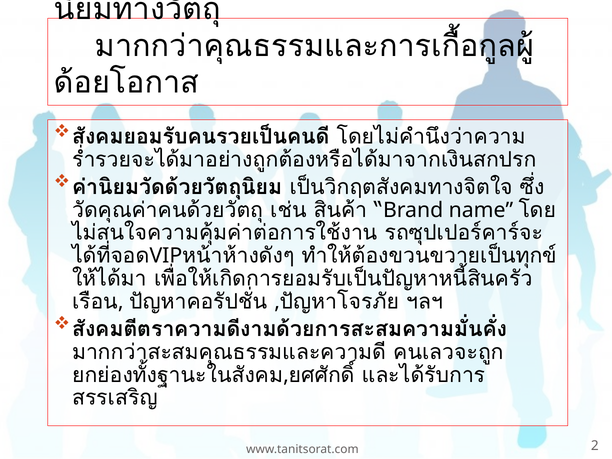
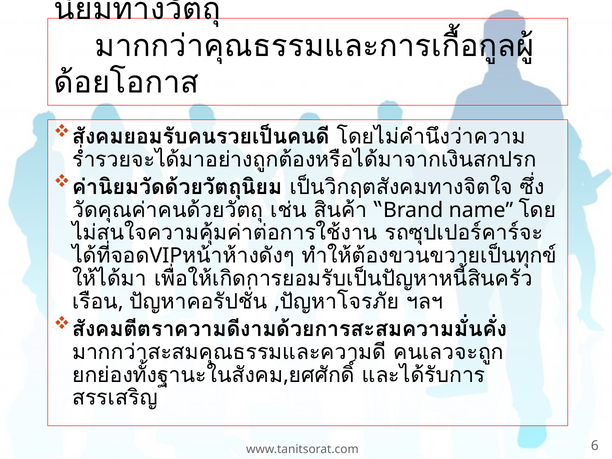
2: 2 -> 6 (595, 446)
